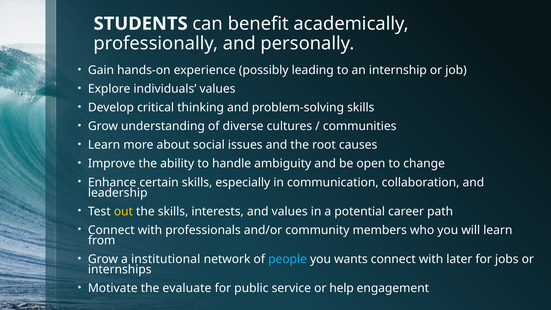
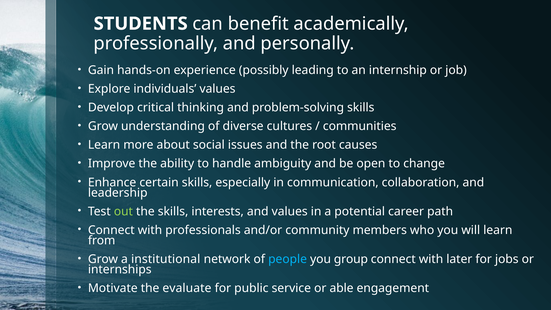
out colour: yellow -> light green (123, 211)
wants: wants -> group (351, 259)
help: help -> able (342, 288)
